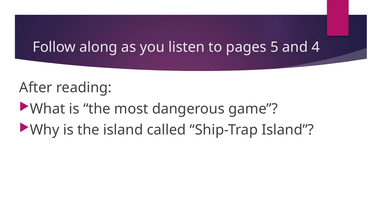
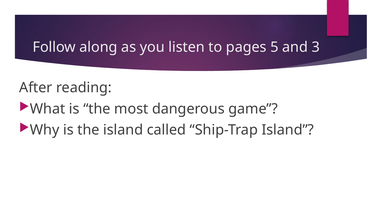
4: 4 -> 3 (316, 47)
